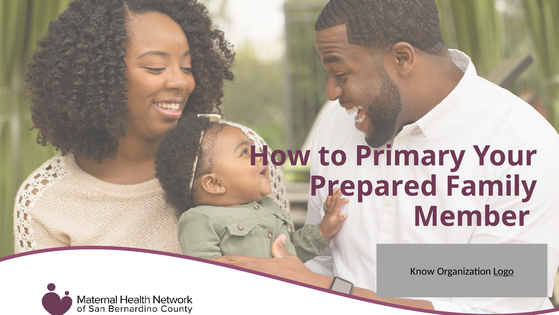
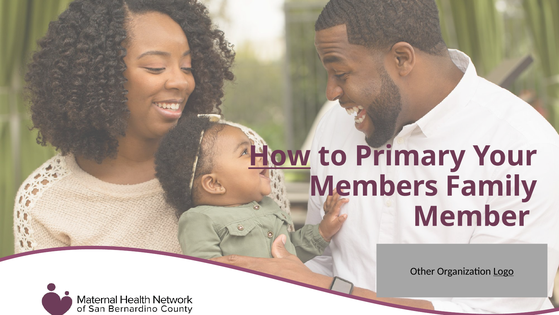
How underline: none -> present (280, 156)
Prepared: Prepared -> Members (374, 186)
Know: Know -> Other (423, 271)
